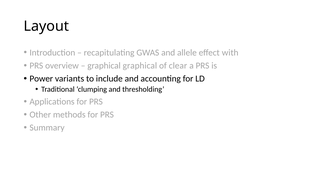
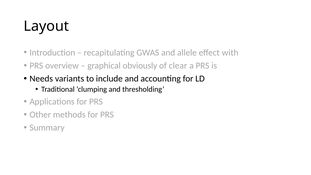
graphical graphical: graphical -> obviously (140, 66)
Power: Power -> Needs (41, 79)
